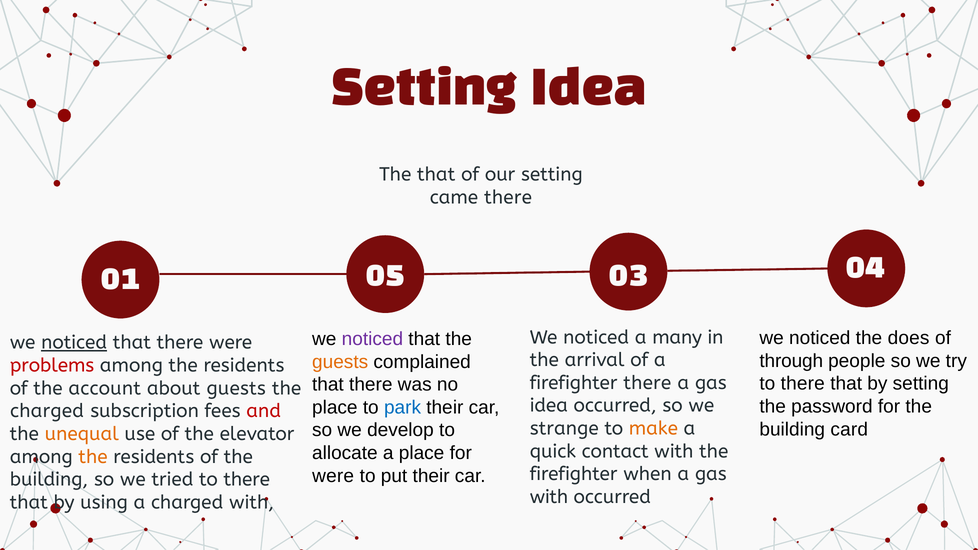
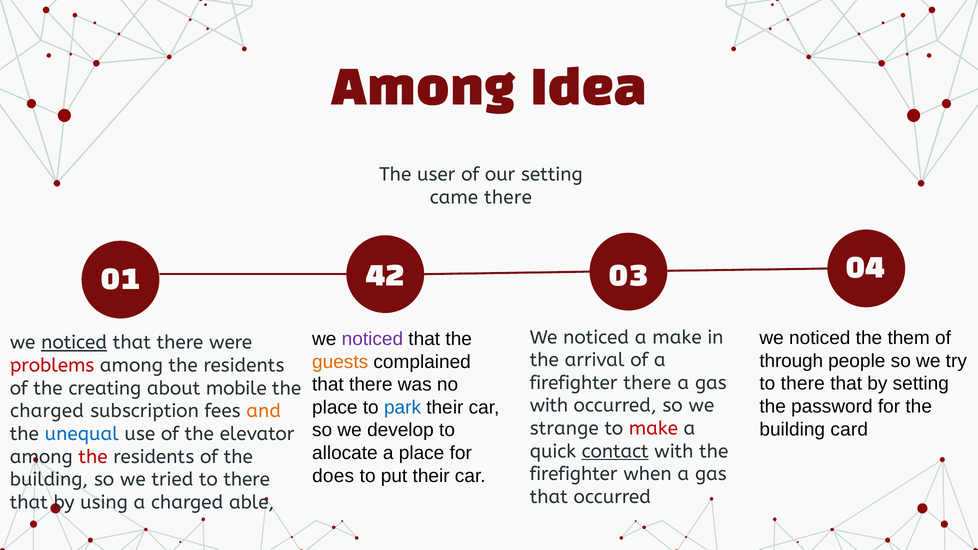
Setting: Setting -> Among (424, 89)
The that: that -> user (436, 175)
05: 05 -> 42 (385, 275)
does: does -> them (909, 338)
a many: many -> make (677, 337)
account: account -> creating (105, 388)
about guests: guests -> mobile (236, 388)
idea: idea -> with (549, 406)
and colour: red -> orange (264, 411)
make colour: orange -> red (653, 429)
unequal colour: orange -> blue (82, 434)
contact underline: none -> present (615, 451)
the colour: orange -> red (93, 457)
were: were -> does (333, 476)
with: with -> that (549, 497)
charged with: with -> able (252, 503)
